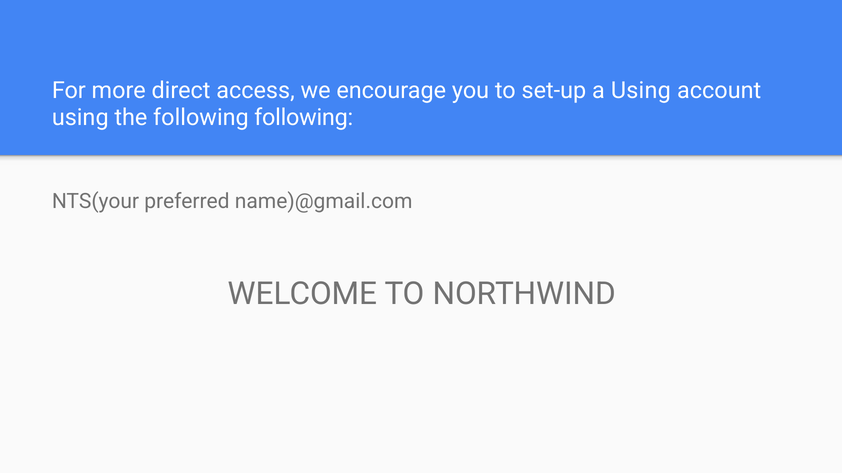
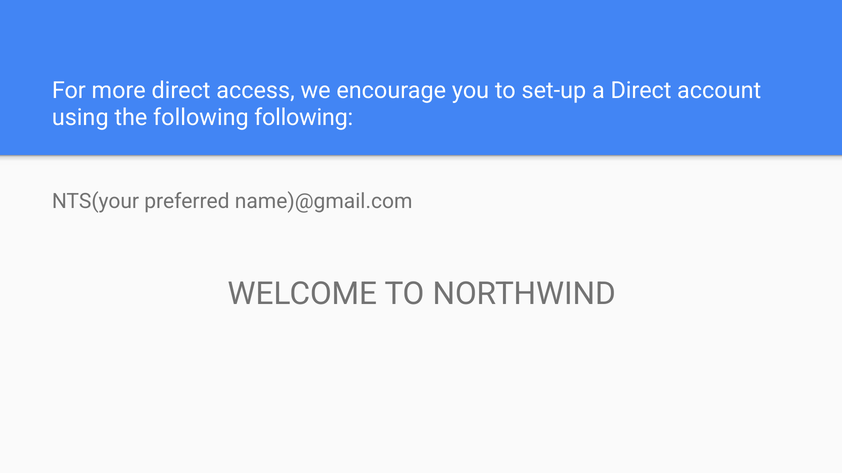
a Using: Using -> Direct (641, 90)
